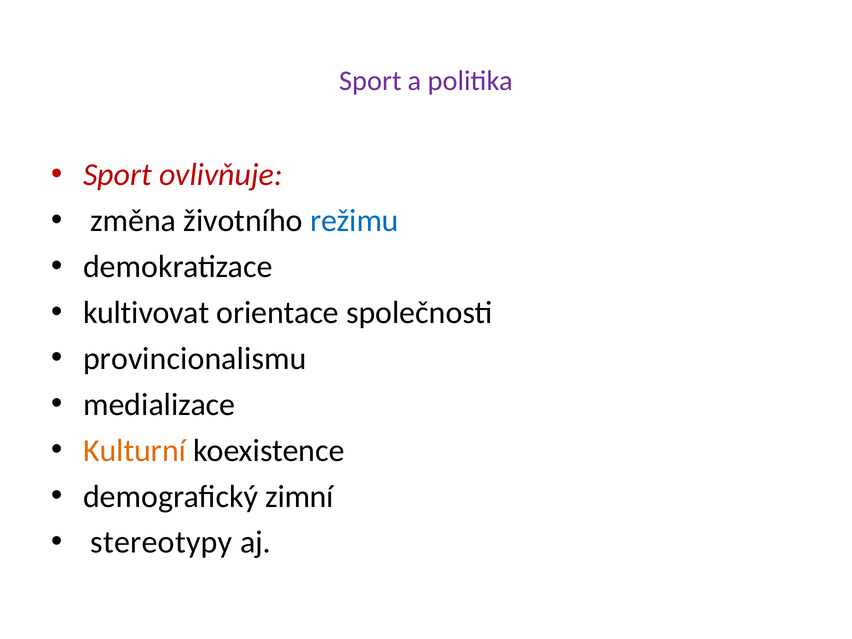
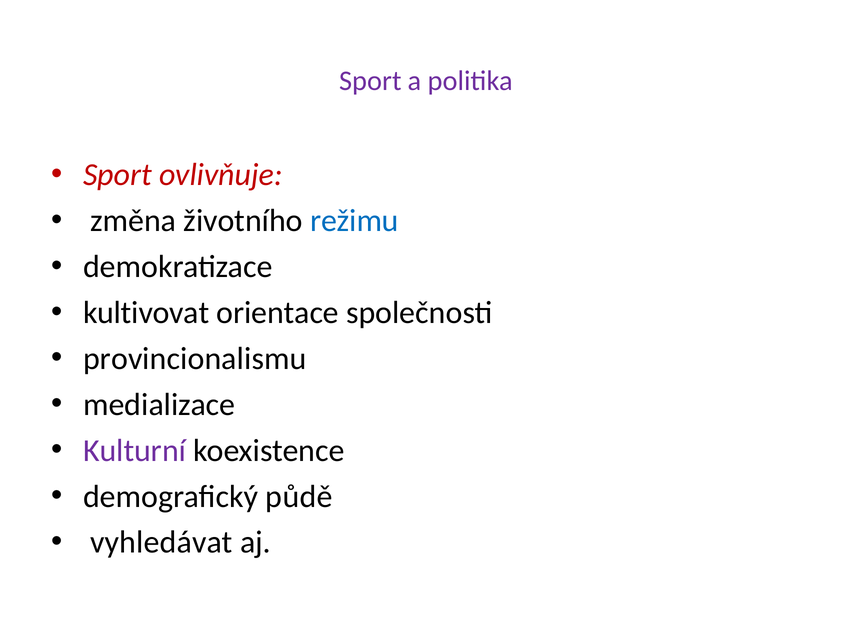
Kulturní colour: orange -> purple (135, 451)
zimní: zimní -> půdě (299, 496)
stereotypy: stereotypy -> vyhledávat (161, 542)
